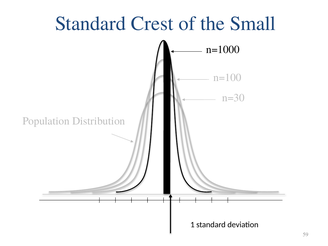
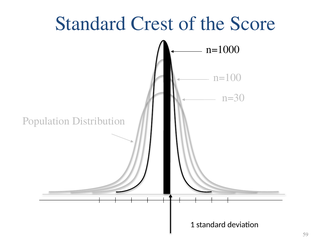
Small: Small -> Score (253, 23)
